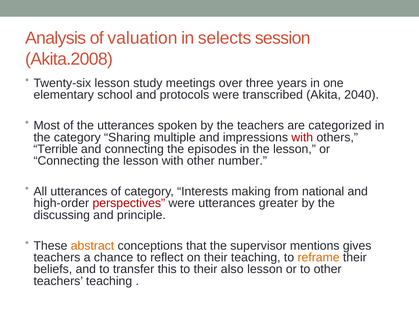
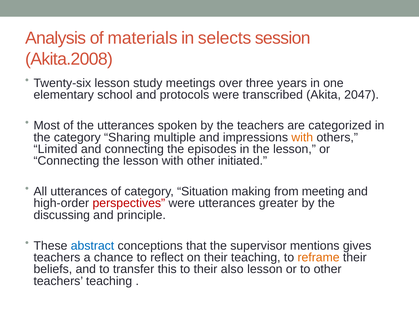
valuation: valuation -> materials (143, 38)
2040: 2040 -> 2047 (362, 95)
with colour: red -> orange (302, 137)
Terrible: Terrible -> Limited (56, 149)
number: number -> initiated (243, 161)
Interests: Interests -> Situation (203, 192)
national: national -> meeting (323, 192)
abstract colour: orange -> blue (92, 246)
